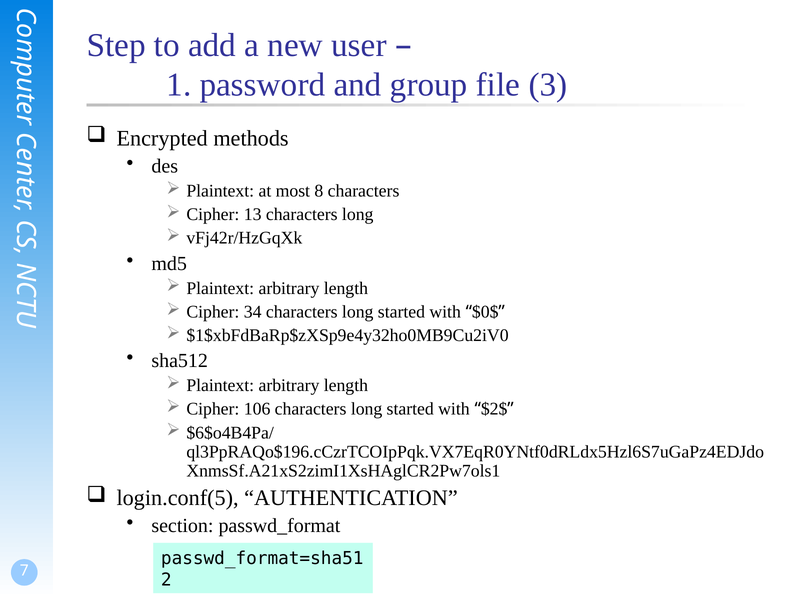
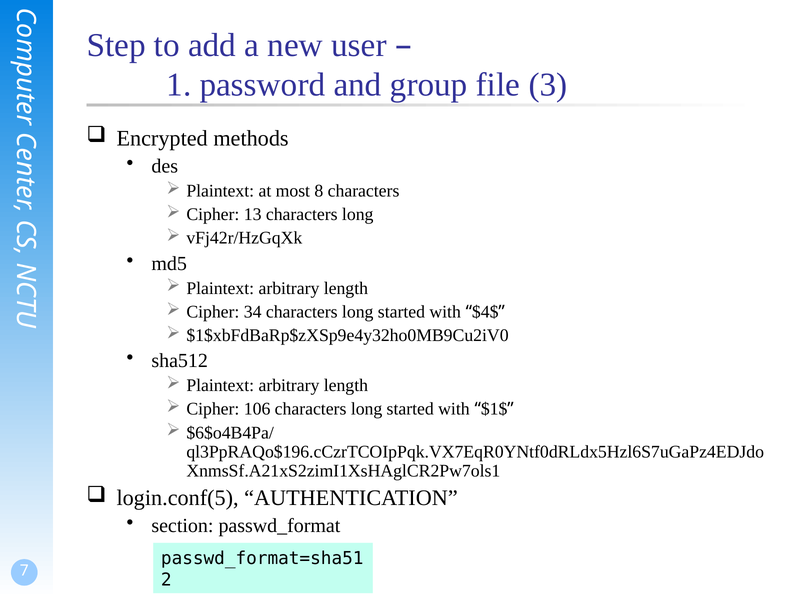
$0$: $0$ -> $4$ (485, 312)
$2$: $2$ -> $1$ (494, 409)
